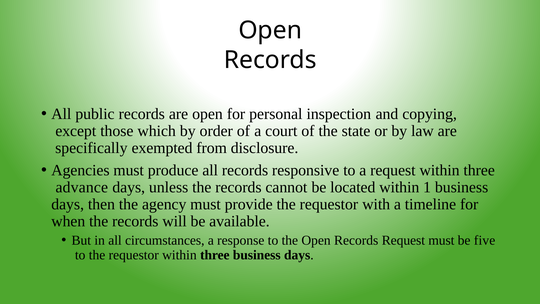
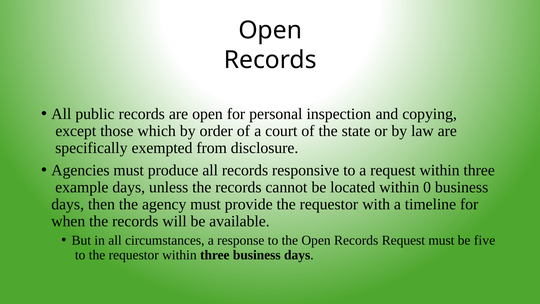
advance: advance -> example (82, 187)
1: 1 -> 0 (427, 187)
